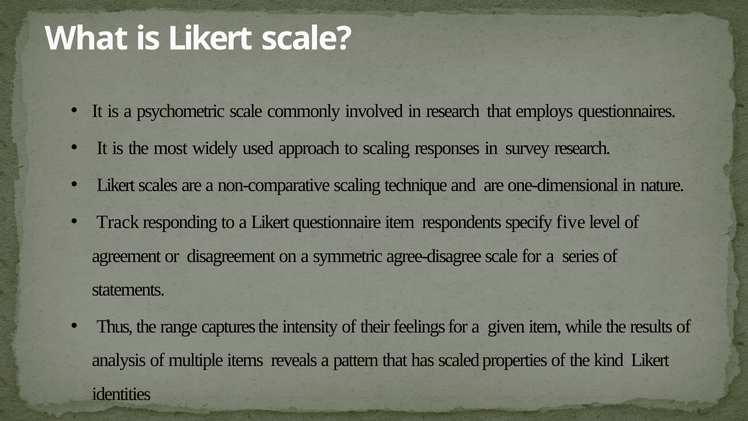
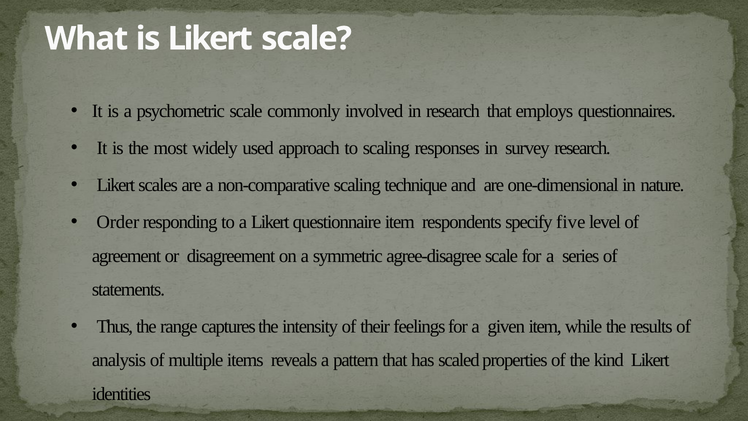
Track: Track -> Order (118, 222)
